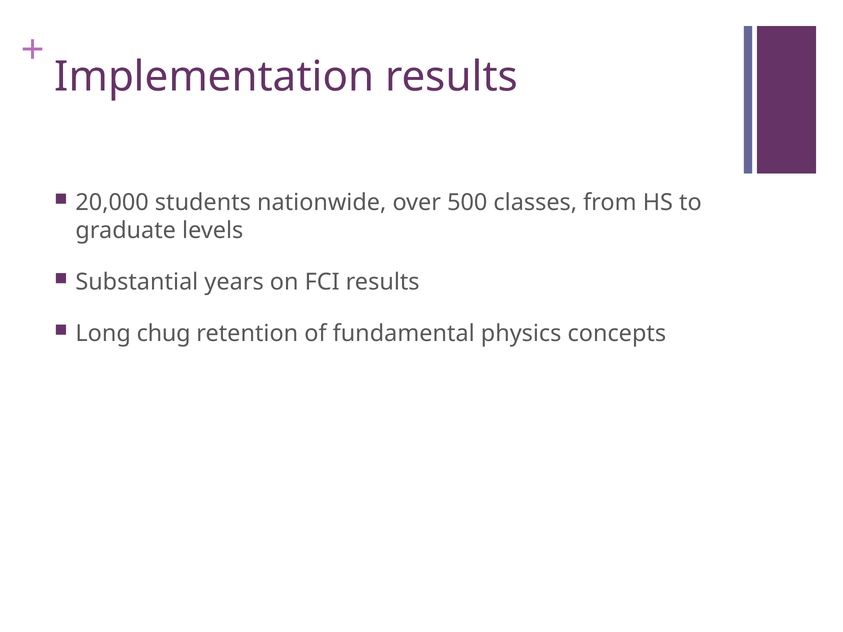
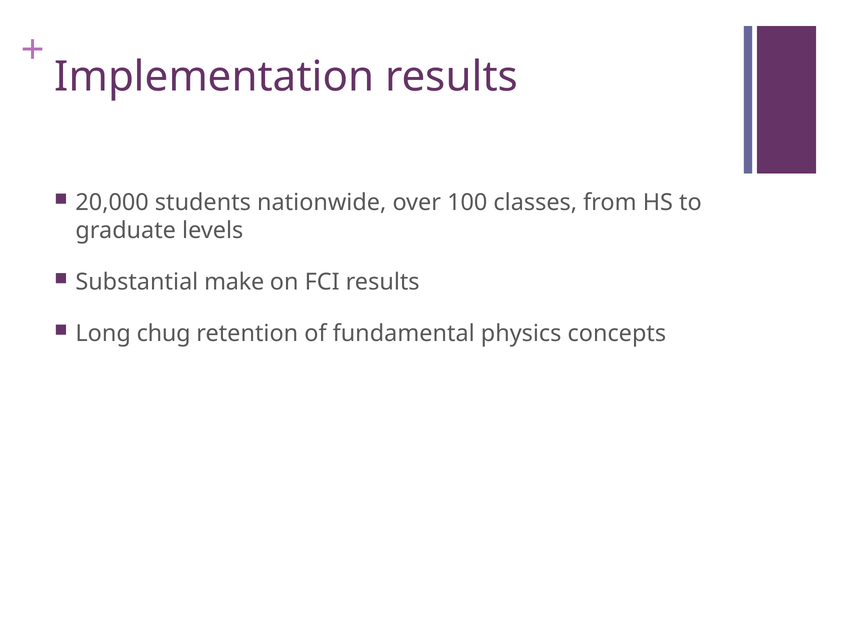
500: 500 -> 100 (467, 203)
years: years -> make (234, 282)
